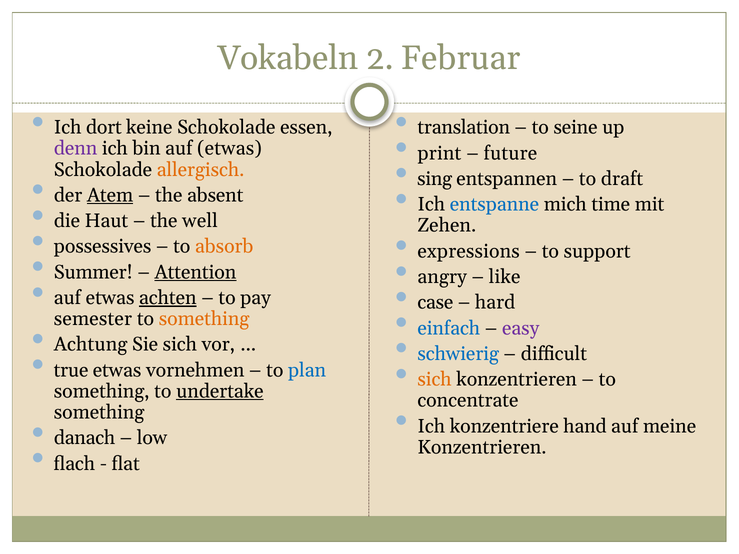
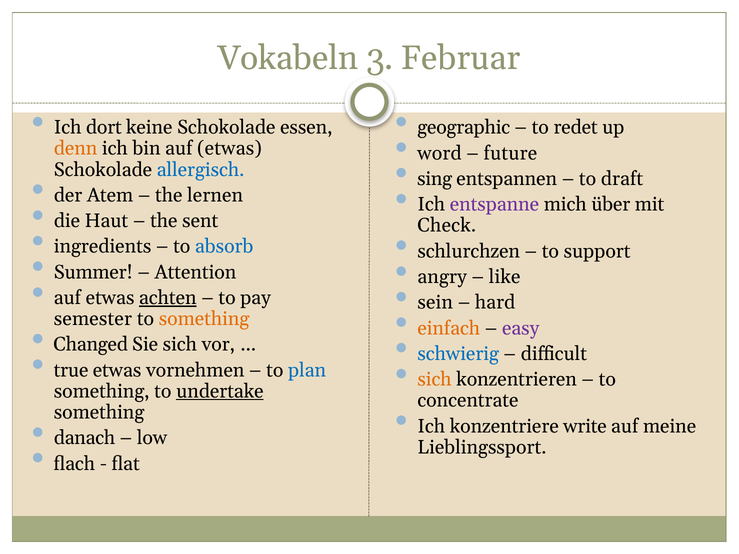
2: 2 -> 3 (380, 58)
translation: translation -> geographic (464, 128)
seine: seine -> redet (576, 128)
print: print -> word (440, 153)
denn colour: purple -> orange (76, 149)
allergisch colour: orange -> blue (201, 170)
Atem underline: present -> none (110, 195)
absent: absent -> lernen (215, 195)
entspanne colour: blue -> purple (494, 205)
time: time -> über (611, 205)
well: well -> sent (200, 221)
Zehen: Zehen -> Check (447, 226)
possessives: possessives -> ingredients (103, 247)
absorb colour: orange -> blue (224, 247)
expressions: expressions -> schlurchzen (469, 251)
Attention underline: present -> none (195, 272)
case: case -> sein (435, 303)
einfach colour: blue -> orange (449, 328)
Achtung: Achtung -> Changed (91, 345)
hand: hand -> write (585, 426)
Konzentrieren: Konzentrieren -> Lieblingssport (482, 447)
